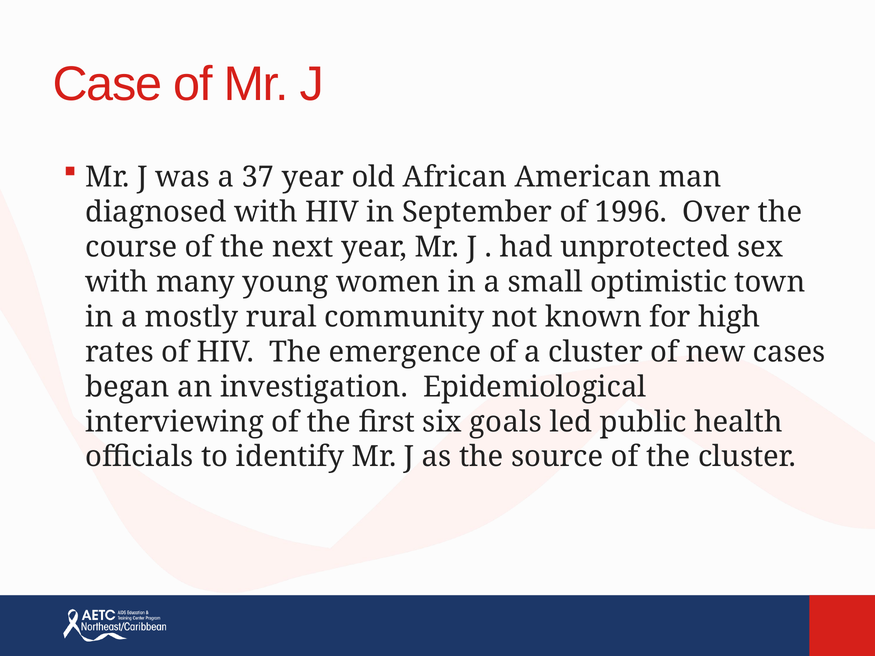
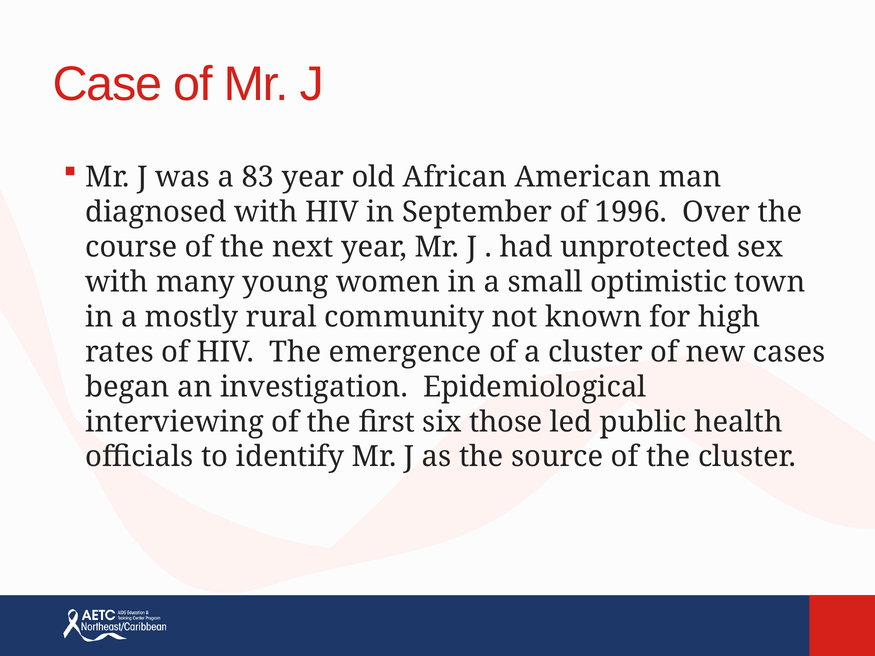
37: 37 -> 83 (258, 177)
goals: goals -> those (506, 422)
